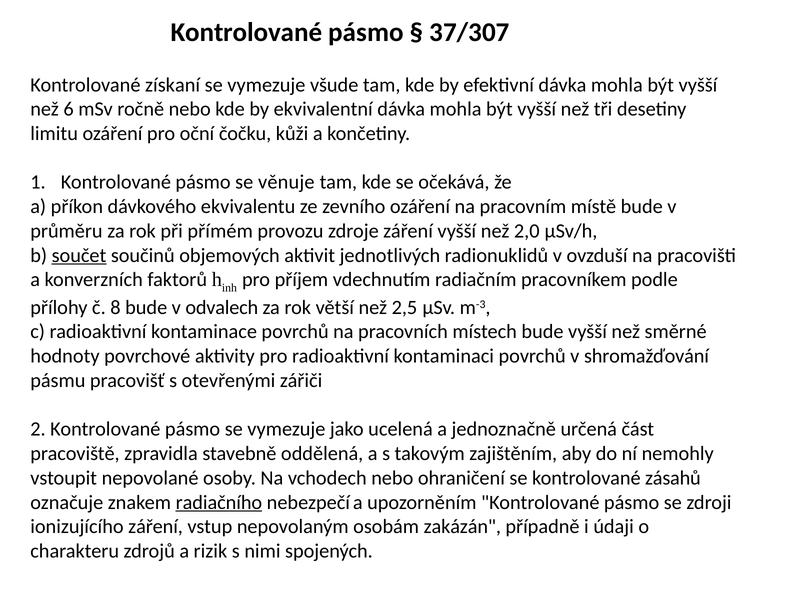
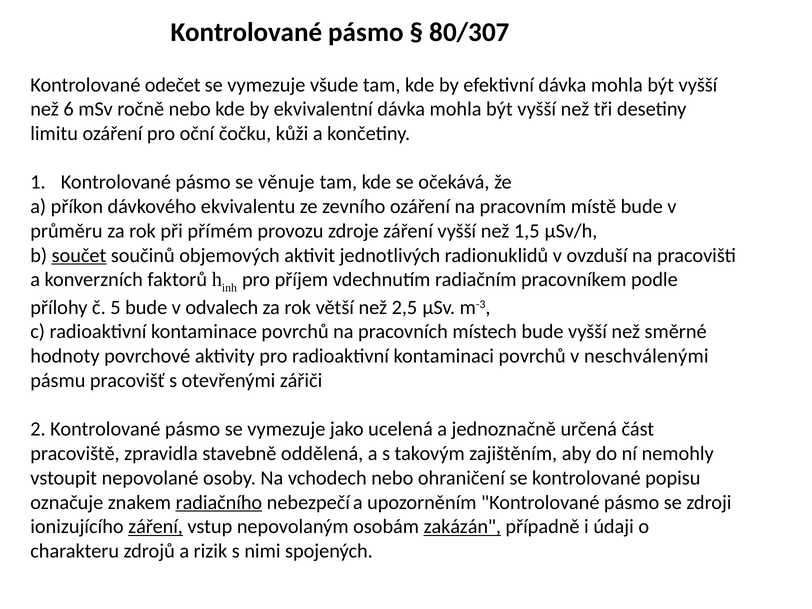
37/307: 37/307 -> 80/307 (469, 33)
získaní: získaní -> odečet (173, 85)
2,0: 2,0 -> 1,5 (527, 231)
8: 8 -> 5 (115, 307)
shromažďování: shromažďování -> neschválenými (646, 356)
zásahů: zásahů -> popisu (673, 478)
záření underline: none -> present (156, 527)
zakázán underline: none -> present (462, 527)
